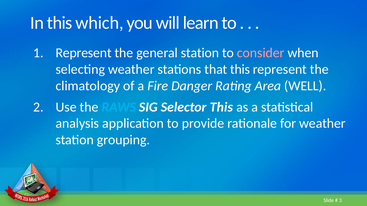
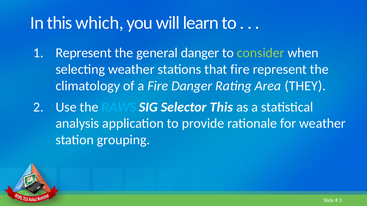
general station: station -> danger (200, 53)
consider colour: pink -> light green (261, 53)
that this: this -> fire (240, 70)
WELL: WELL -> THEY (305, 86)
